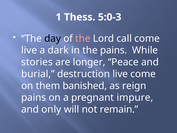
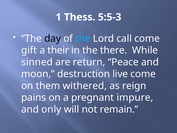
5:0-3: 5:0-3 -> 5:5-3 (110, 17)
the colour: pink -> light blue (83, 38)
live: live -> gift (29, 50)
dark: dark -> their (58, 50)
the pains: pains -> there (114, 50)
stories: stories -> sinned (37, 62)
longer: longer -> return (89, 62)
burial: burial -> moon (38, 74)
banished: banished -> withered (85, 86)
